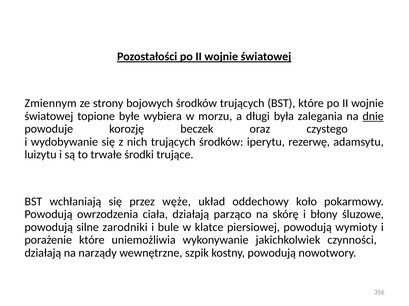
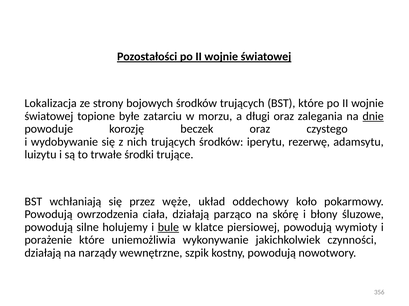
Zmiennym: Zmiennym -> Lokalizacja (51, 104)
wybiera: wybiera -> zatarciu (163, 116)
długi była: była -> oraz (284, 116)
zarodniki: zarodniki -> holujemy (125, 228)
bule underline: none -> present (168, 228)
